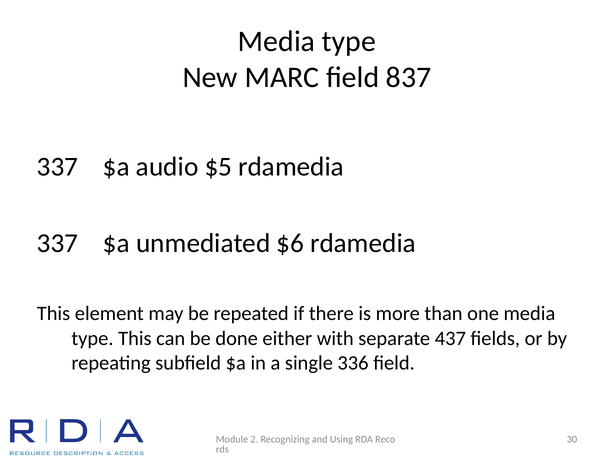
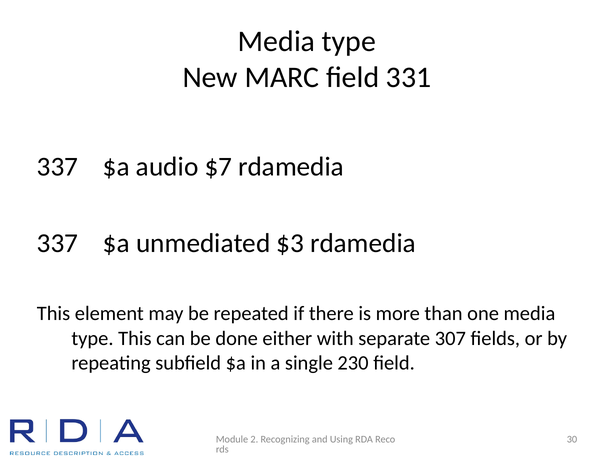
837: 837 -> 331 (409, 77)
$5: $5 -> $7 (218, 167)
$6: $6 -> $3 (290, 244)
437: 437 -> 307 (450, 339)
336: 336 -> 230 (353, 363)
